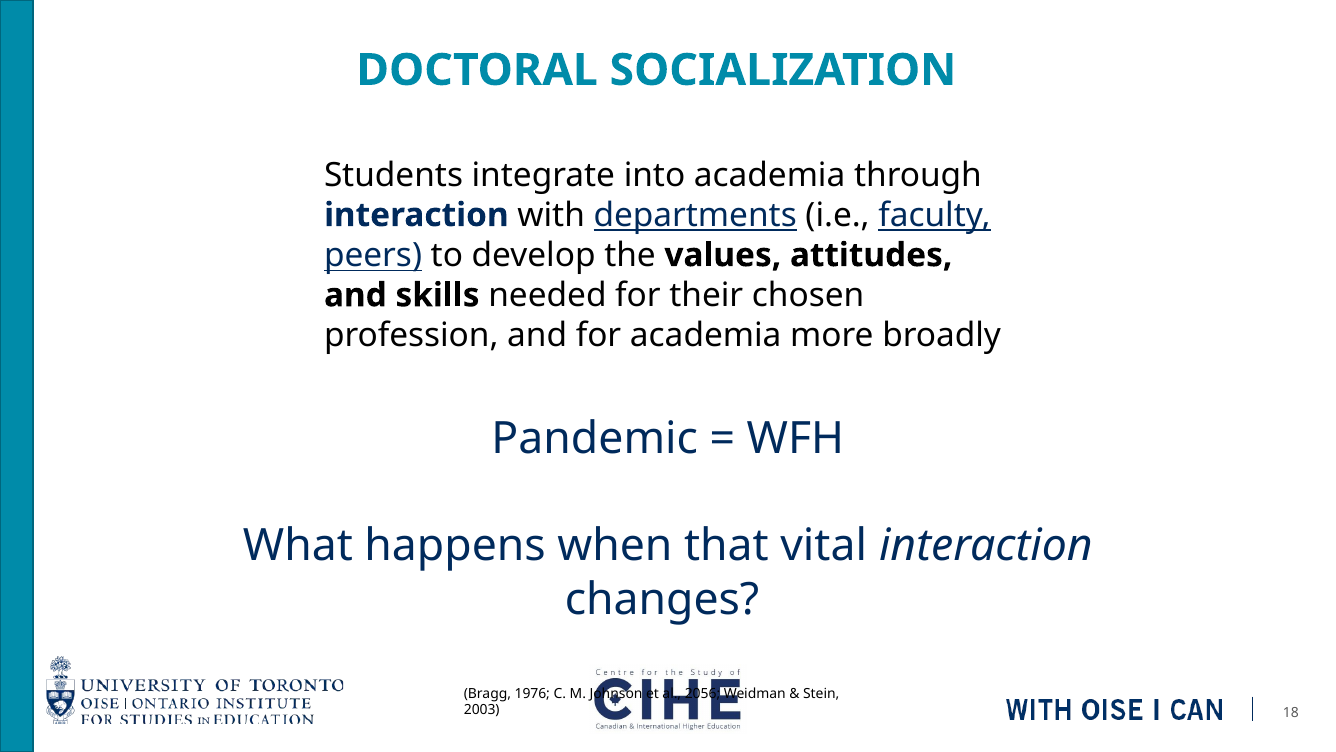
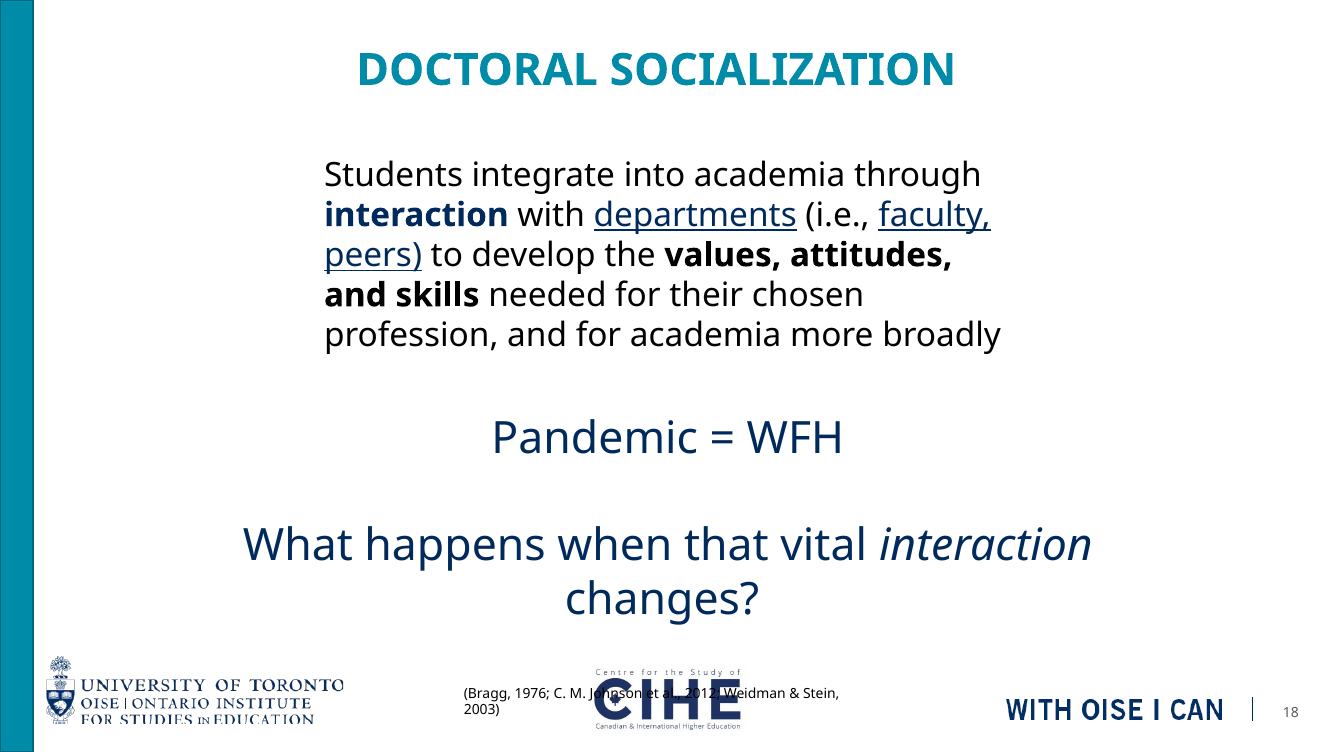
2056: 2056 -> 2012 (703, 693)
